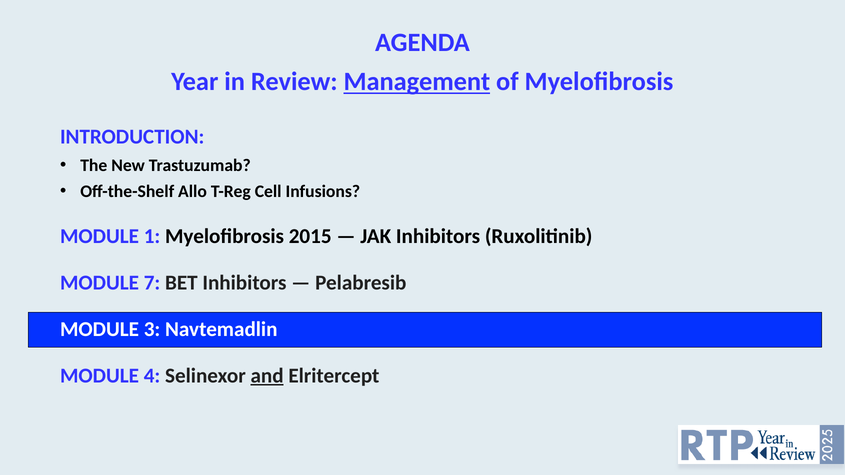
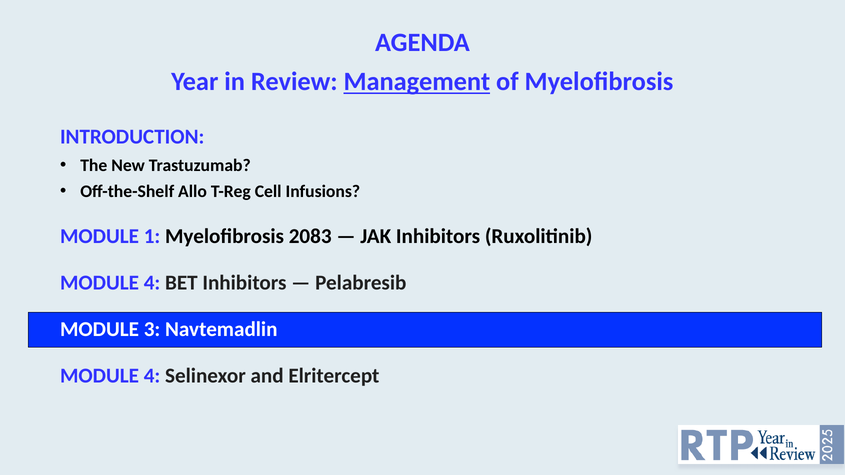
2015: 2015 -> 2083 (310, 236)
7: 7 -> 4 (152, 283)
and underline: present -> none (267, 376)
